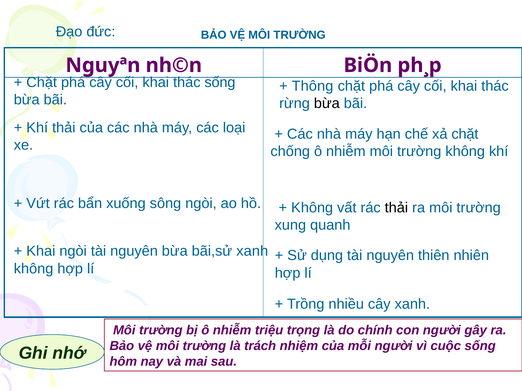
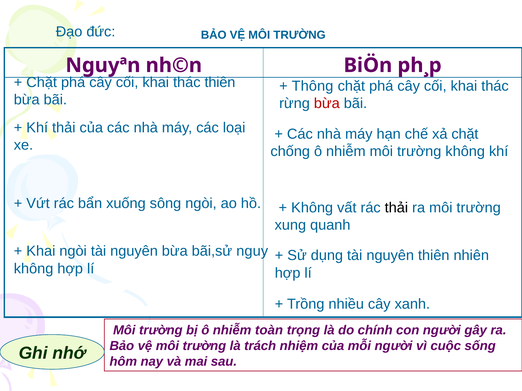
sống: sống -> thiên (220, 83)
bừa colour: black -> red (327, 104)
bãi,sử xanh: xanh -> nguy (252, 252)
triệu: triệu -> toàn (269, 331)
